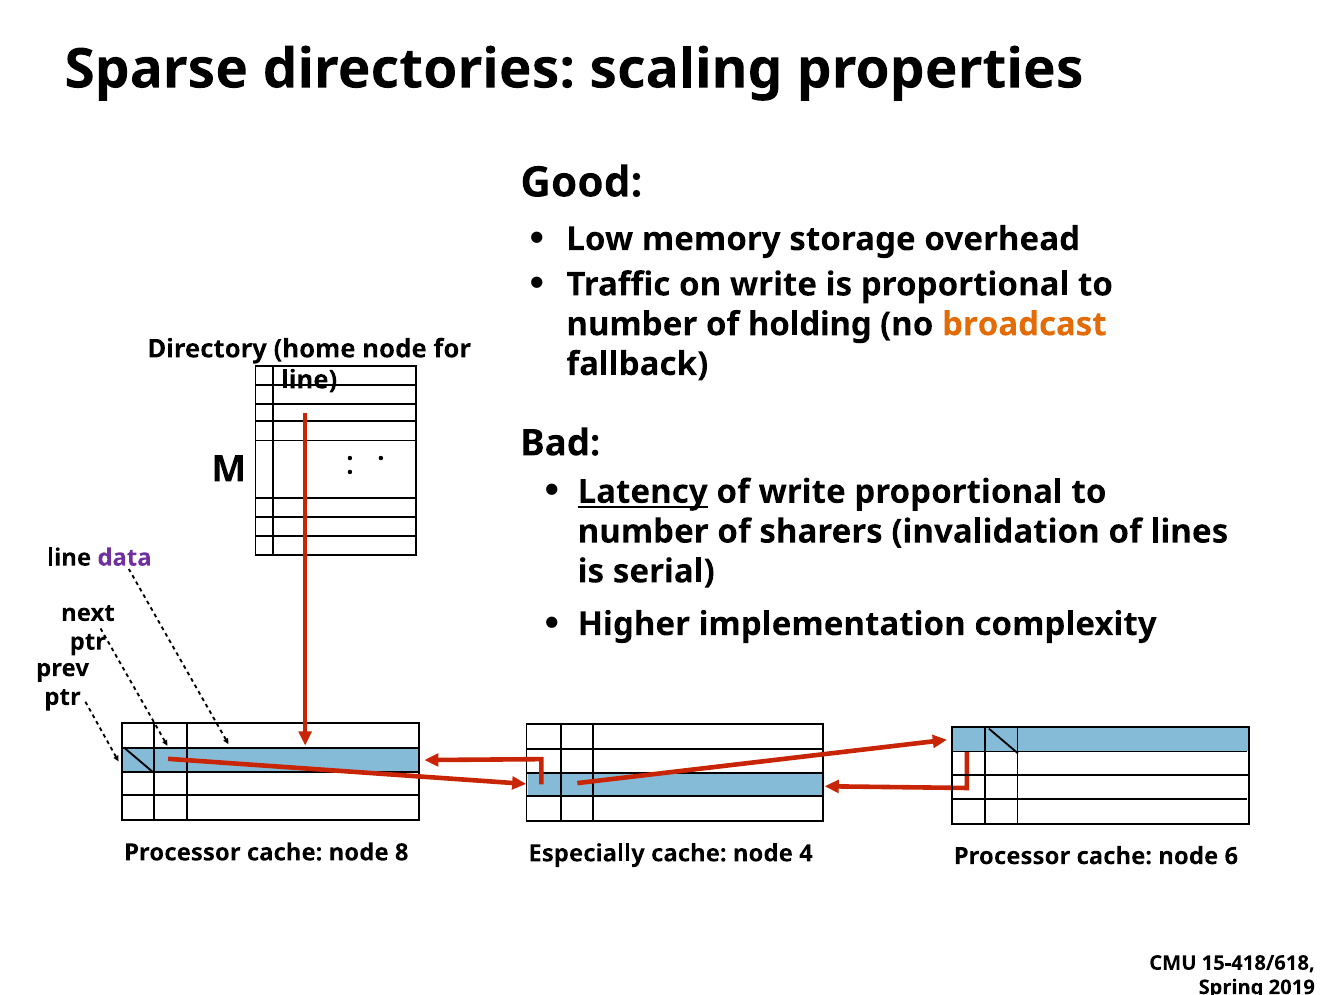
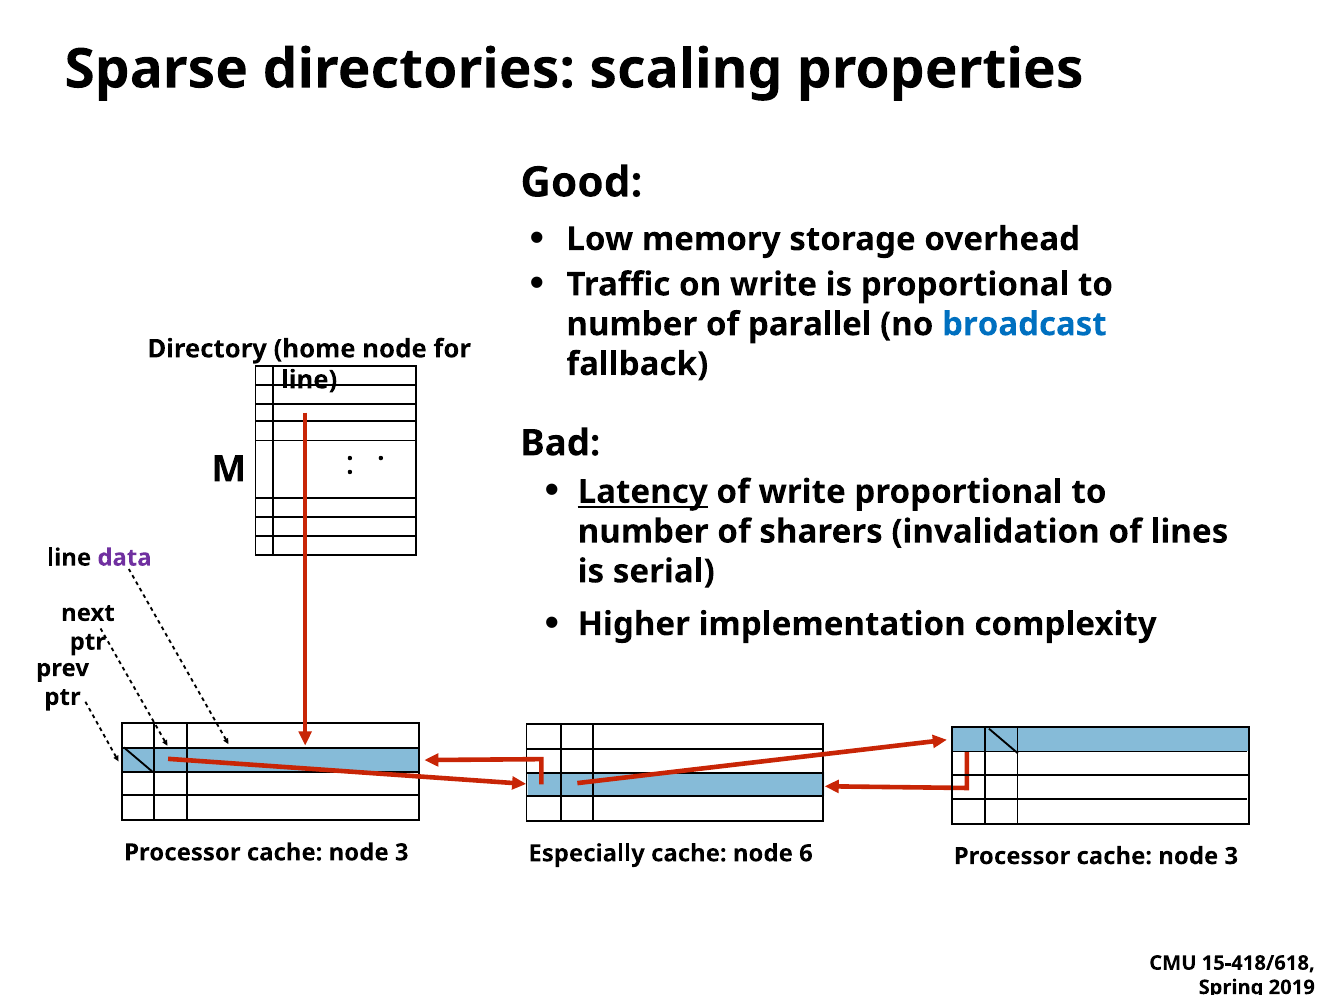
holding: holding -> parallel (810, 324)
broadcast colour: orange -> blue (1024, 324)
8: 8 -> 3 (402, 852)
4: 4 -> 6 (806, 853)
6: 6 -> 3 (1231, 856)
